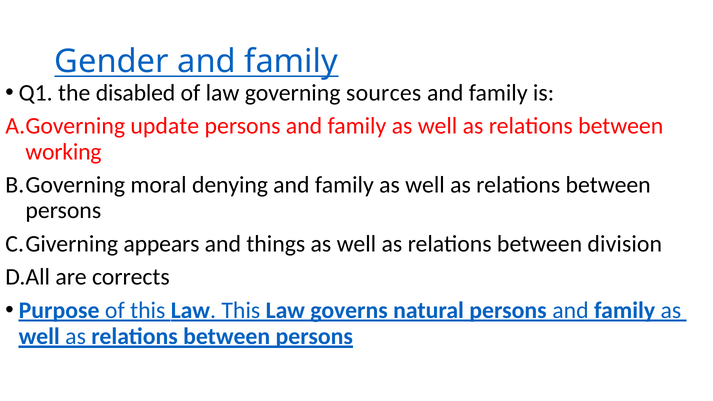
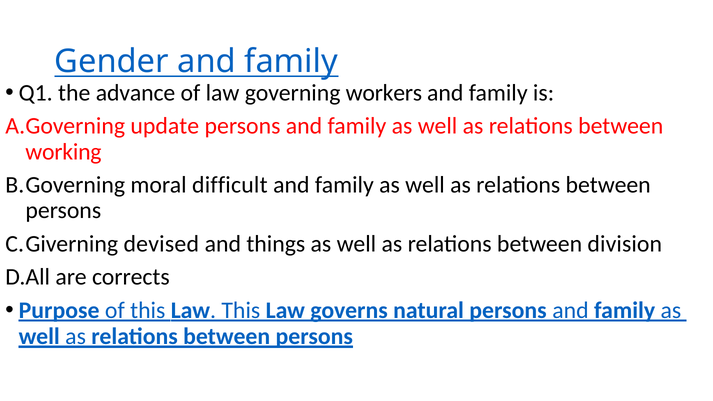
disabled: disabled -> advance (136, 93)
sources: sources -> workers (384, 93)
denying: denying -> difficult (230, 185)
appears: appears -> devised (161, 244)
